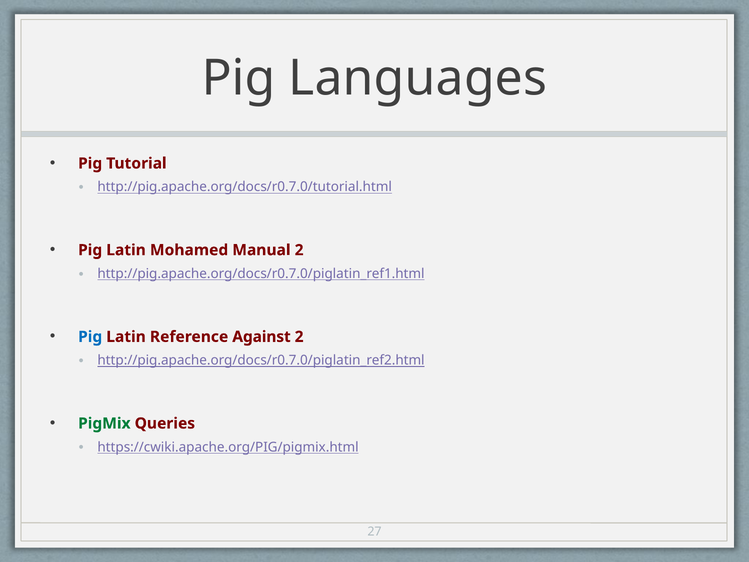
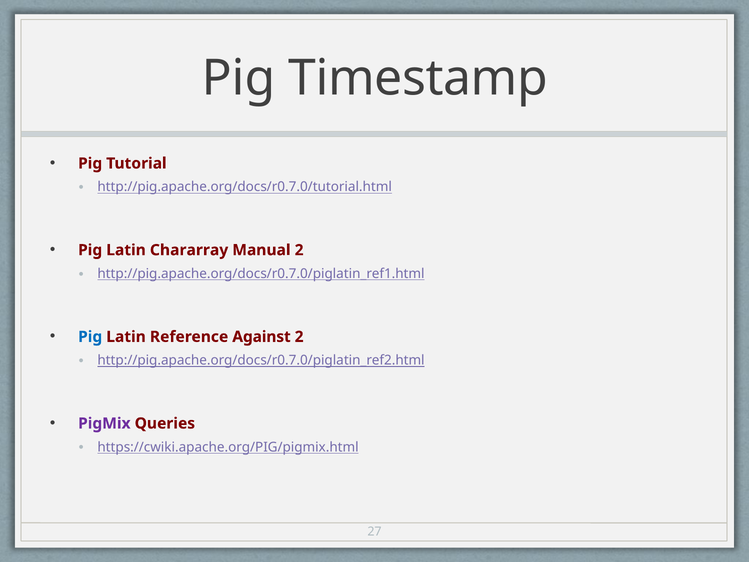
Languages: Languages -> Timestamp (418, 78)
Mohamed: Mohamed -> Chararray (189, 250)
PigMix colour: green -> purple (104, 423)
